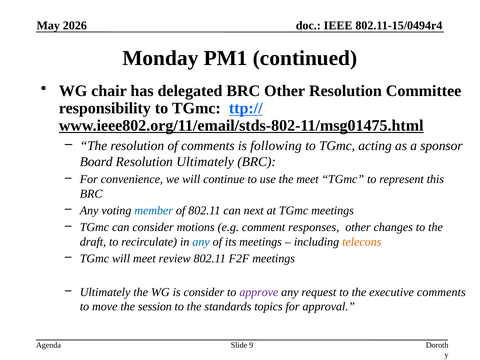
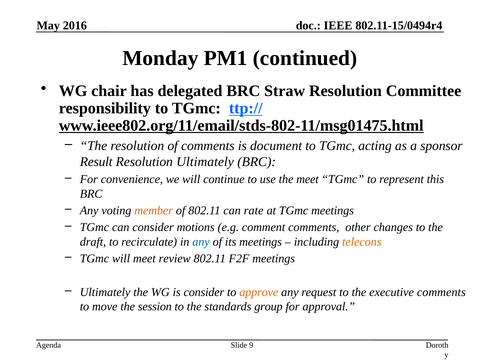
2026: 2026 -> 2016 (75, 26)
BRC Other: Other -> Straw (285, 91)
following: following -> document (276, 146)
Board: Board -> Result (96, 162)
member colour: blue -> orange (154, 211)
next: next -> rate (254, 211)
comment responses: responses -> comments (314, 227)
approve colour: purple -> orange (259, 292)
topics: topics -> group (268, 307)
